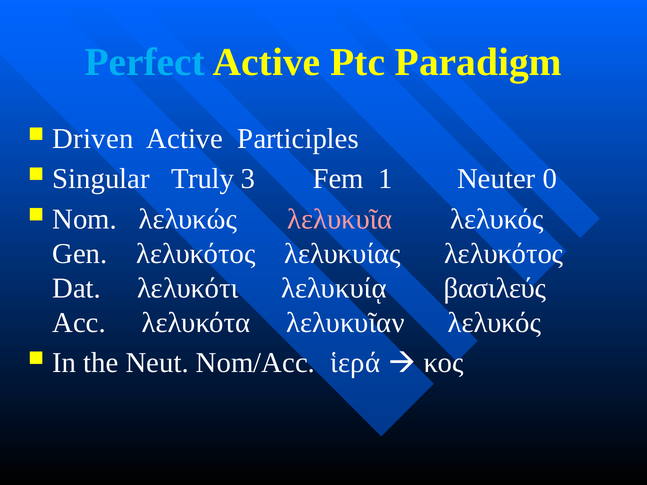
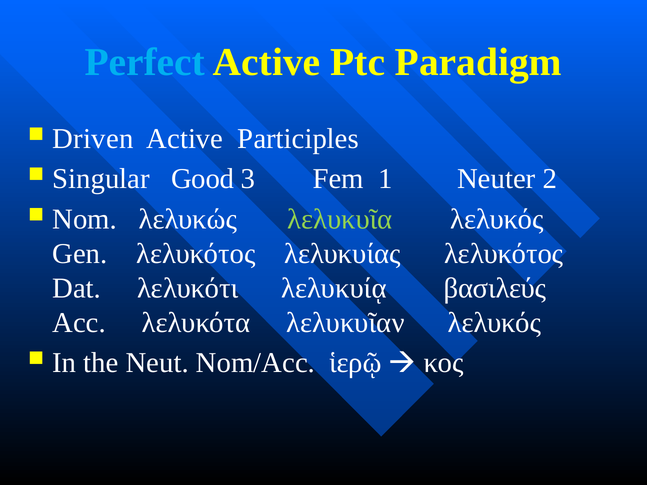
Truly: Truly -> Good (203, 179)
0: 0 -> 2 (550, 179)
λελυκυῖα colour: pink -> light green (340, 219)
ἱερά: ἱερά -> ἱερῷ (355, 363)
